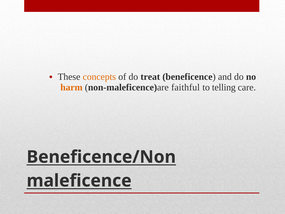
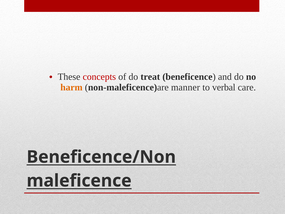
concepts colour: orange -> red (99, 77)
faithful: faithful -> manner (186, 87)
telling: telling -> verbal (224, 87)
